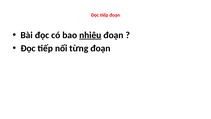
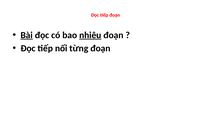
Bài underline: none -> present (27, 35)
